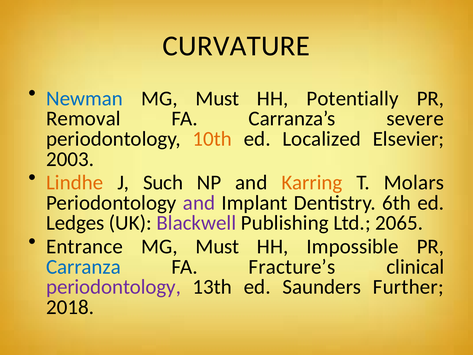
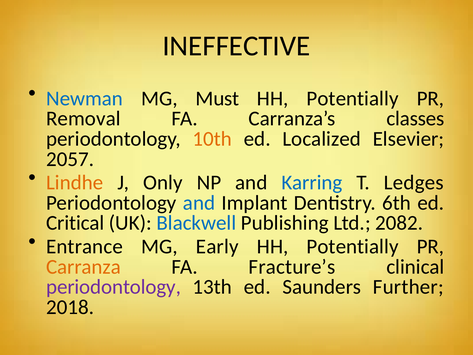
CURVATURE: CURVATURE -> INEFFECTIVE (236, 46)
severe: severe -> classes (415, 119)
2003: 2003 -> 2057 (70, 159)
Such: Such -> Only (163, 182)
Karring colour: orange -> blue (312, 182)
Molars: Molars -> Ledges (414, 182)
and colour: purple -> blue (199, 203)
Ledges: Ledges -> Critical (75, 223)
Blackwell colour: purple -> blue (196, 223)
2065: 2065 -> 2082 (399, 223)
Must: Must -> Early (217, 246)
Impossible: Impossible -> Potentially (353, 246)
Carranza colour: blue -> orange (83, 267)
